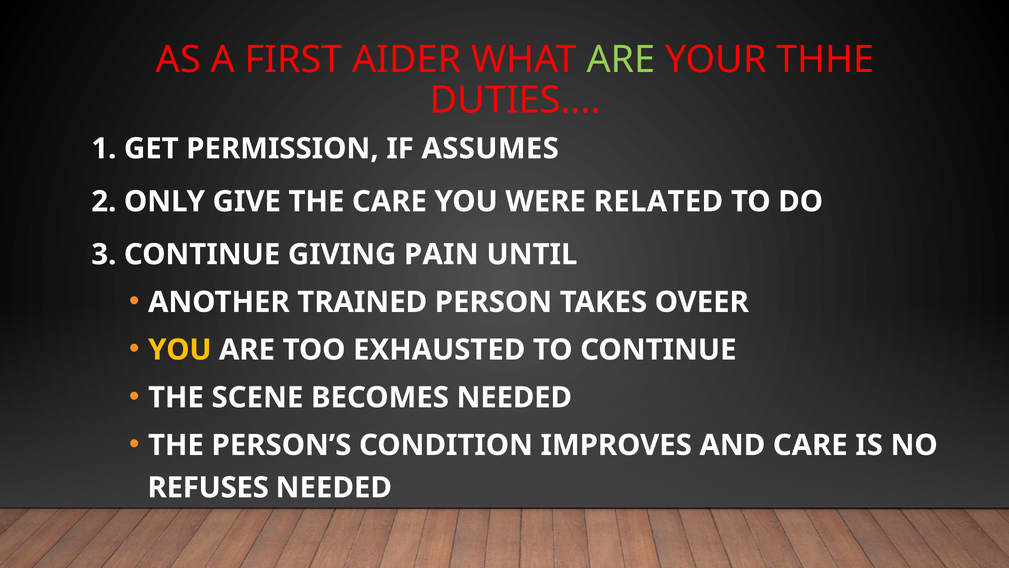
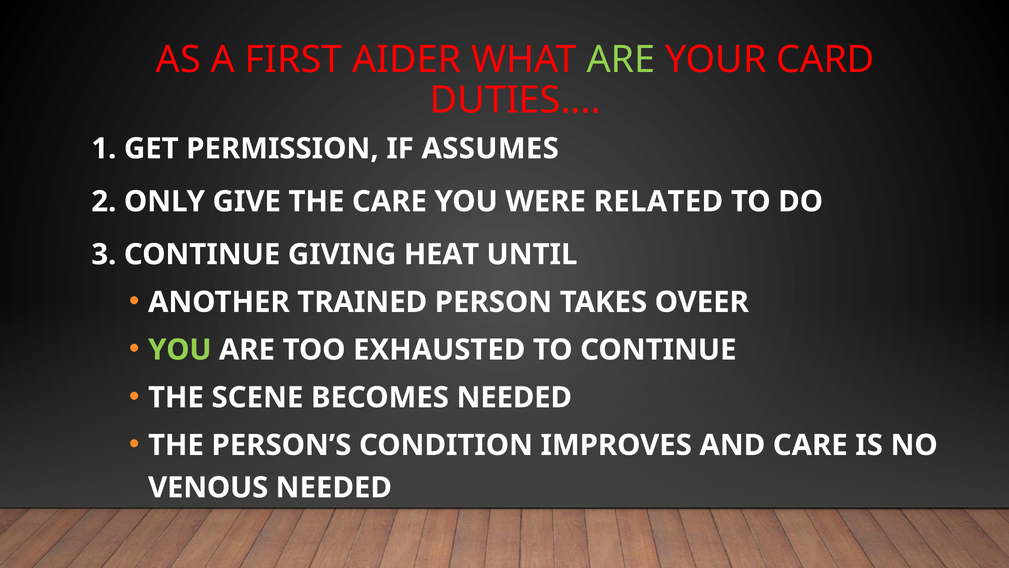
THHE: THHE -> CARD (825, 60)
PAIN: PAIN -> HEAT (442, 254)
YOU colour: yellow -> light green (180, 350)
REFUSES: REFUSES -> VENOUS (208, 487)
